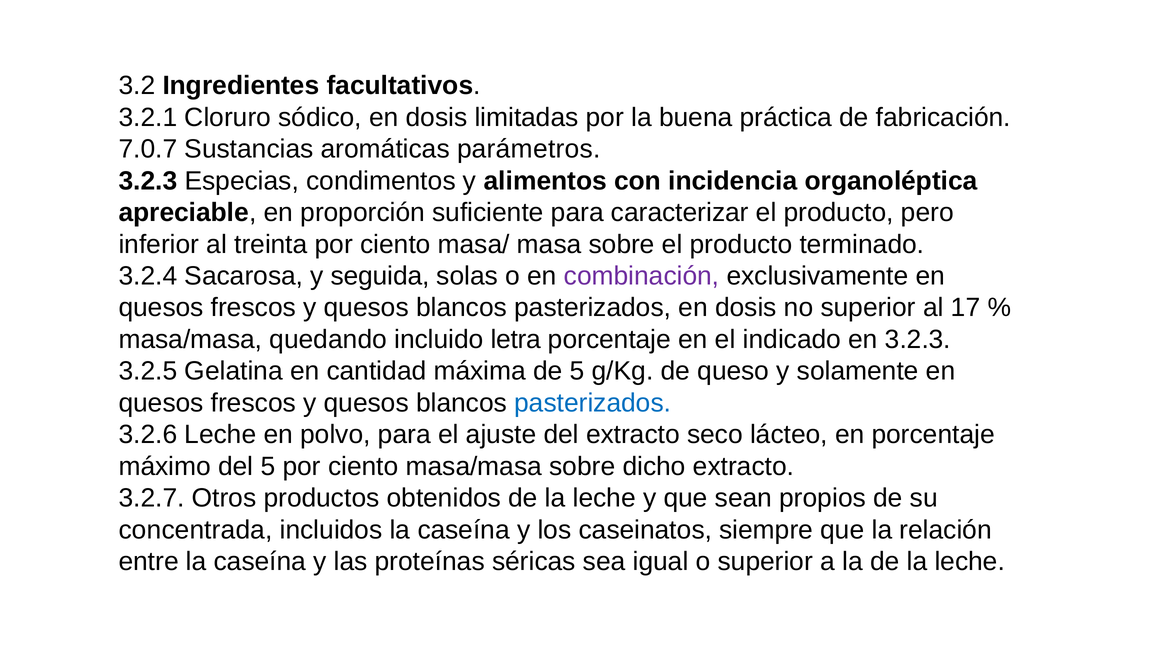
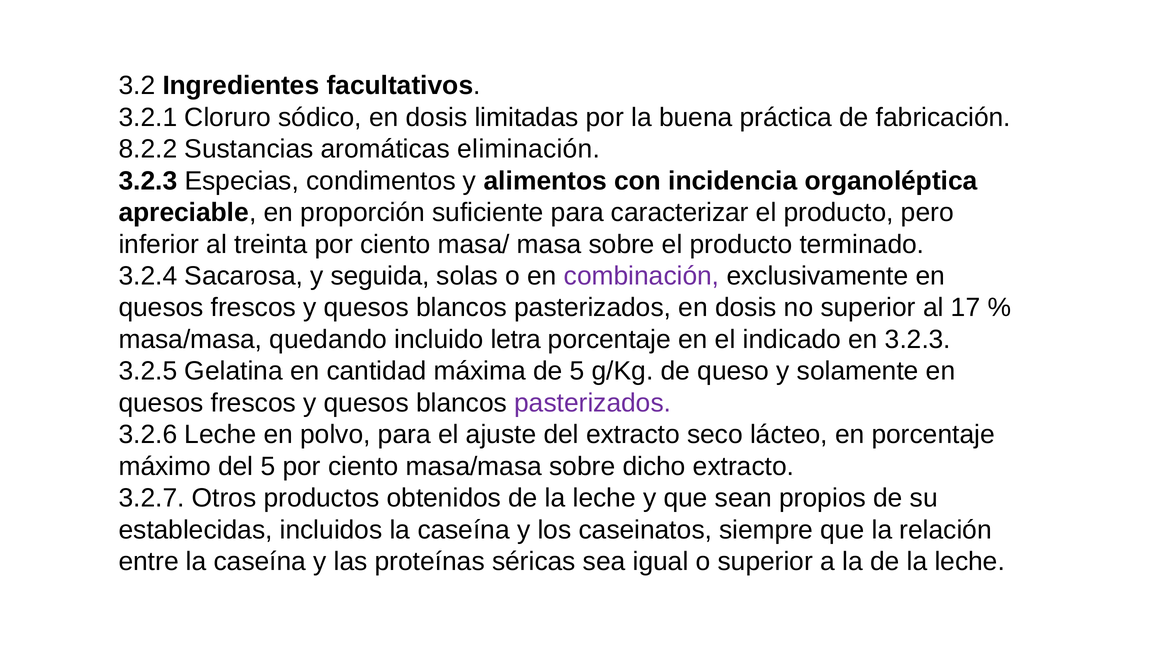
7.0.7: 7.0.7 -> 8.2.2 (148, 149)
parámetros: parámetros -> eliminación (529, 149)
pasterizados colour: blue -> purple (593, 403)
concentrada: concentrada -> establecidas (196, 530)
